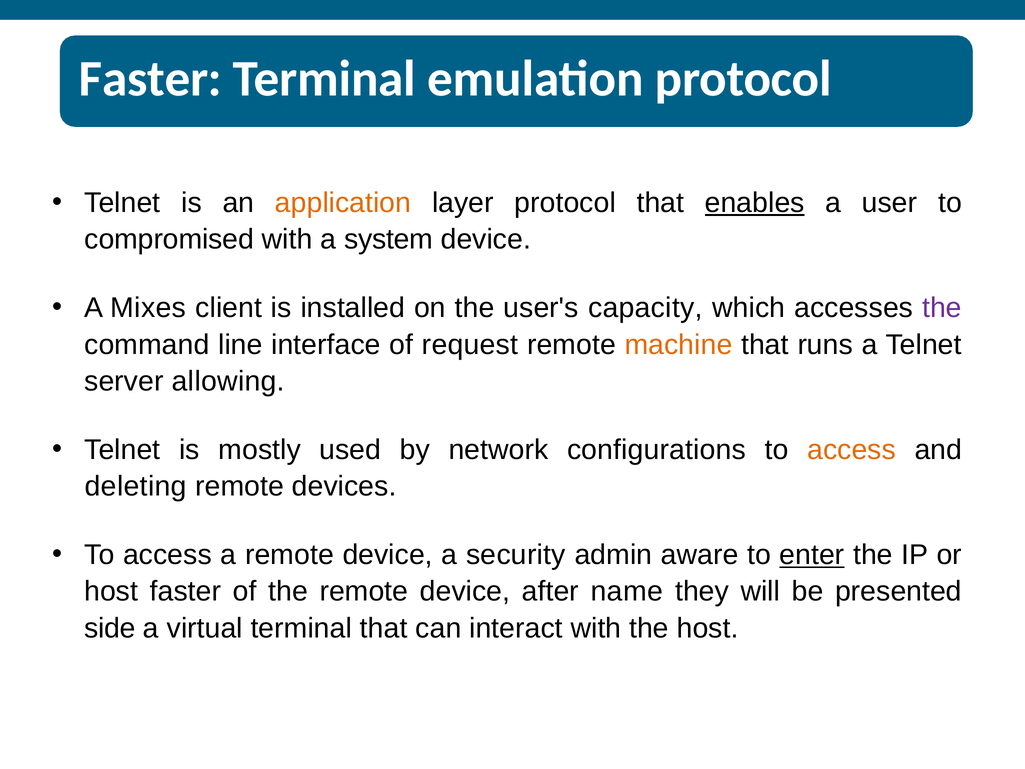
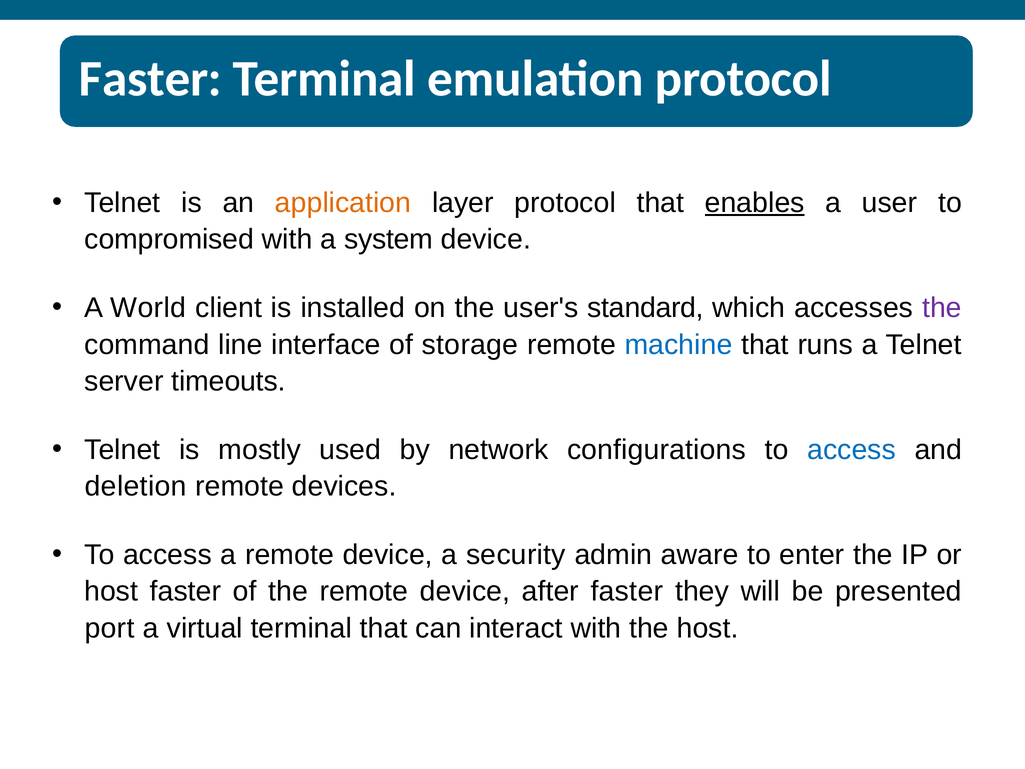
Mixes: Mixes -> World (148, 308)
capacity: capacity -> standard (646, 308)
request: request -> storage (470, 345)
machine colour: orange -> blue (679, 345)
allowing: allowing -> timeouts (229, 381)
access colour: orange -> blue (852, 450)
deleting: deleting -> deletion (136, 486)
enter underline: present -> none (812, 555)
after name: name -> faster (627, 591)
side: side -> port (110, 628)
